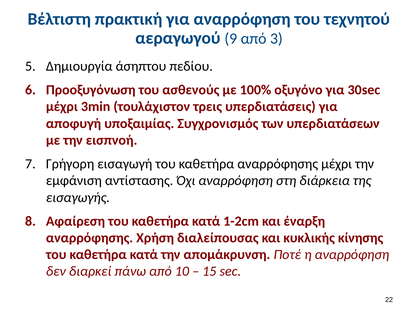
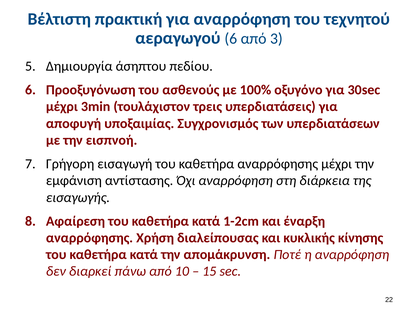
αεραγωγού 9: 9 -> 6 (231, 38)
